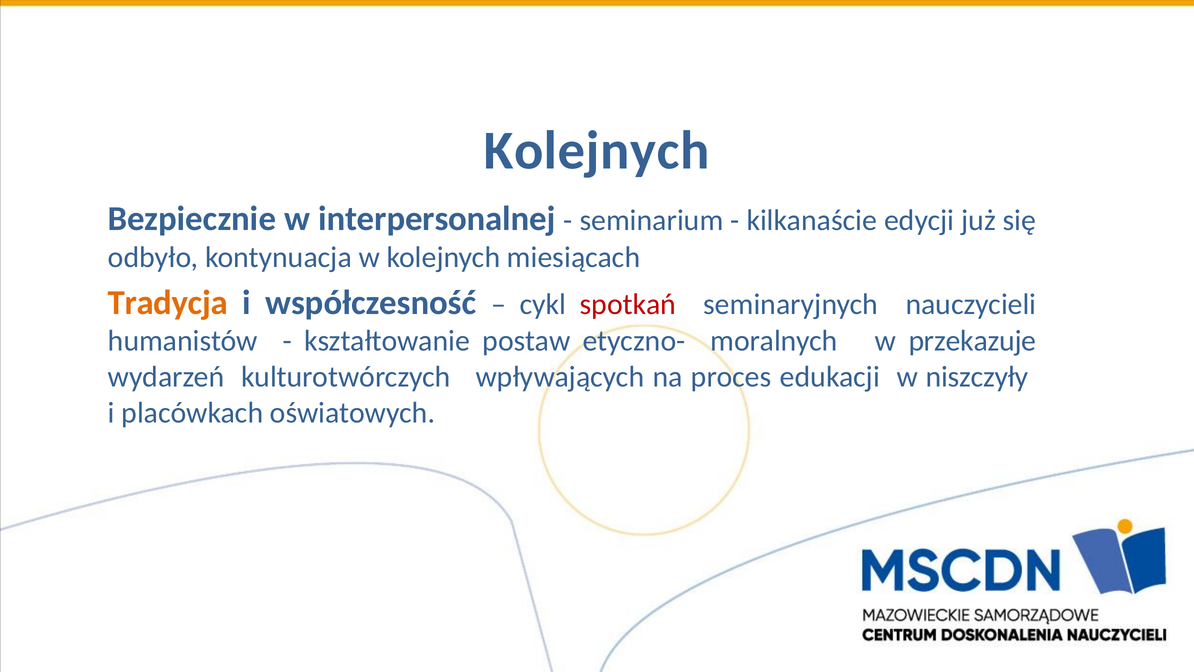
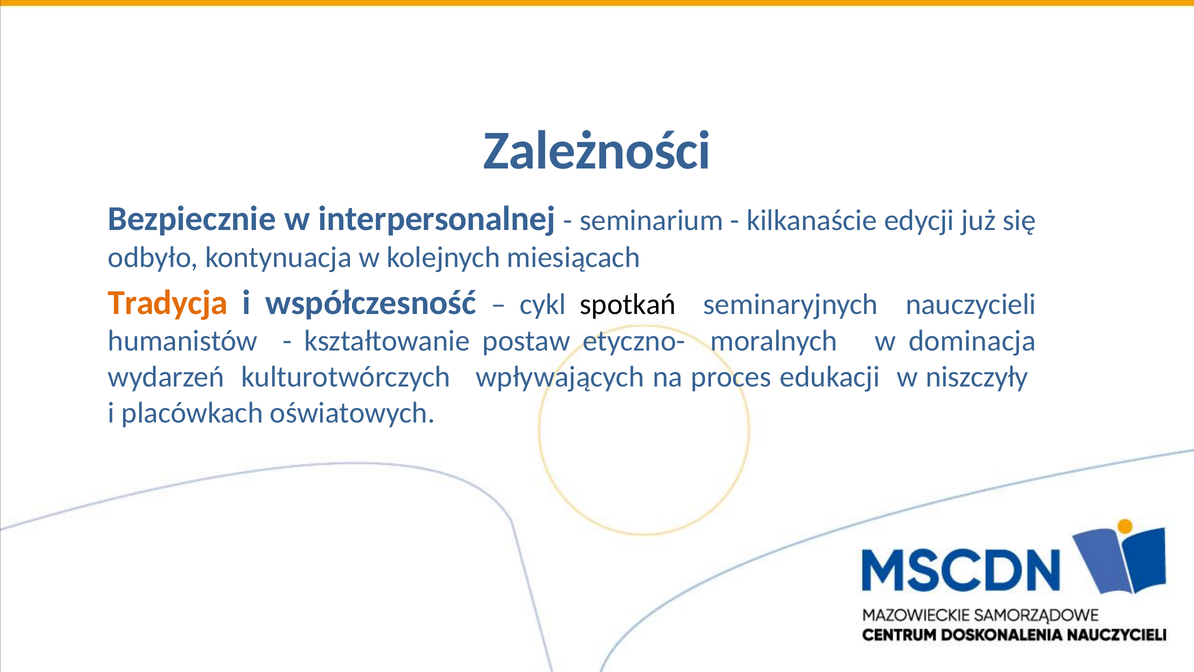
Kolejnych: Kolejnych -> Zależności (597, 150)
spotkań colour: red -> black (628, 304)
przekazuje: przekazuje -> dominacja (972, 341)
